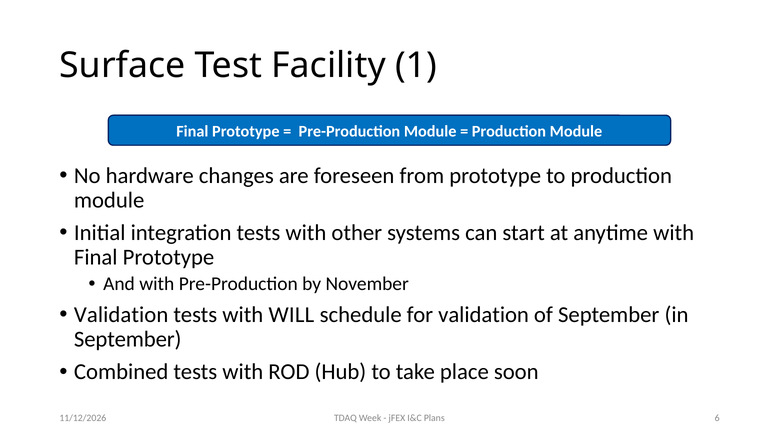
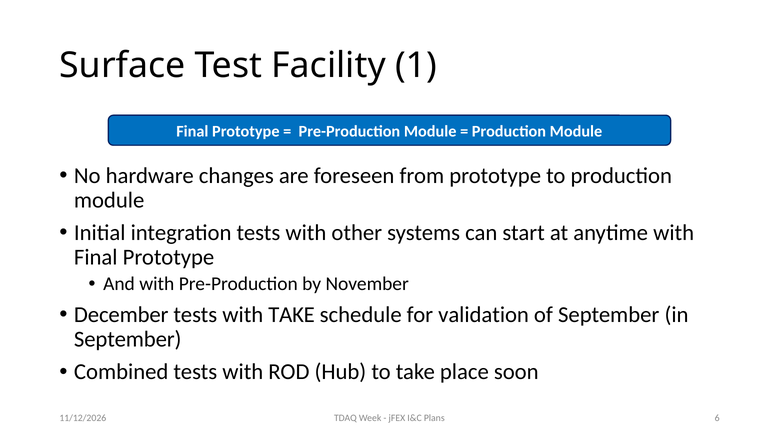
Validation: Validation -> December (121, 315)
with WILL: WILL -> TAKE (292, 315)
